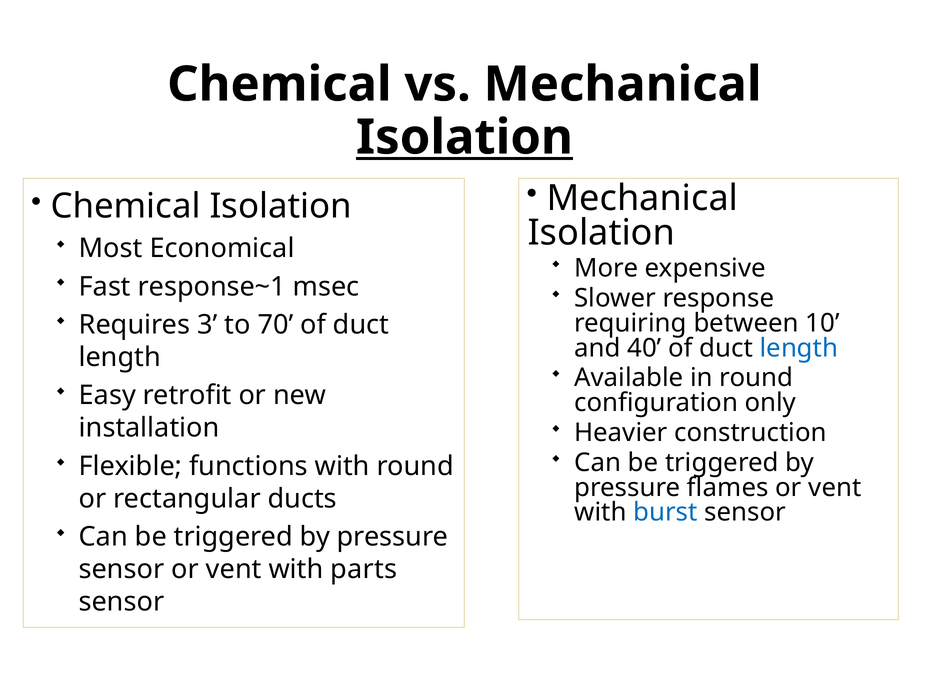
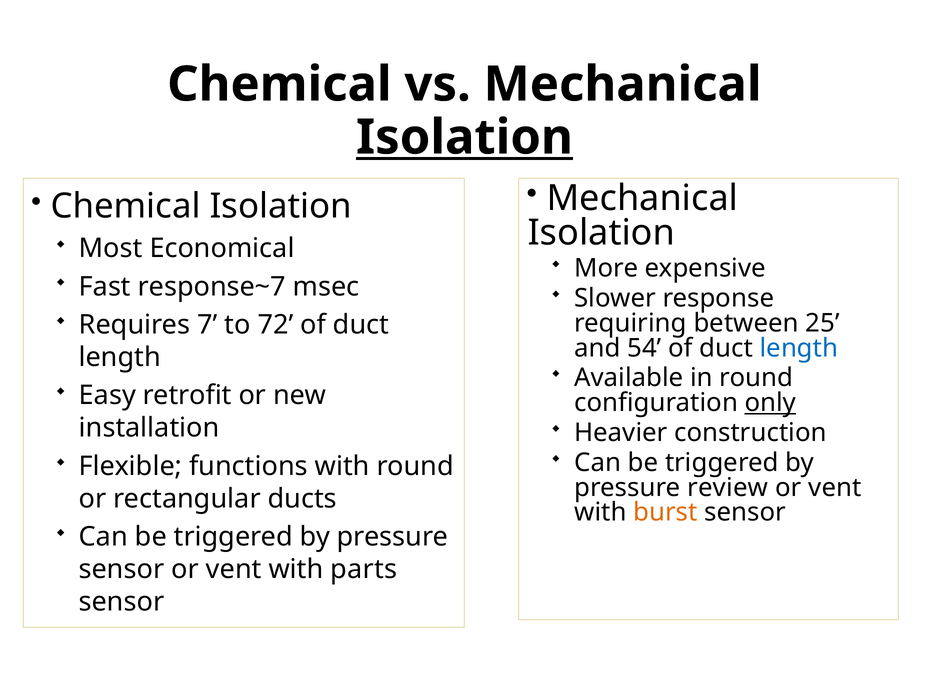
response~1: response~1 -> response~7 (212, 286)
3: 3 -> 7 (207, 325)
70: 70 -> 72 (275, 325)
10: 10 -> 25 (823, 323)
40: 40 -> 54 (644, 348)
only underline: none -> present (770, 403)
flames: flames -> review (728, 487)
burst colour: blue -> orange (665, 512)
